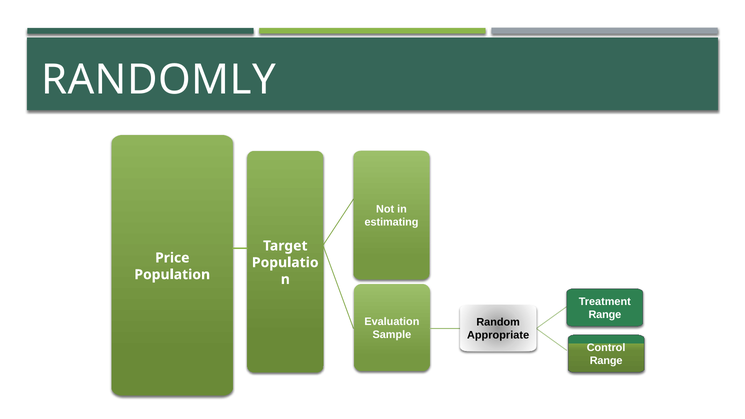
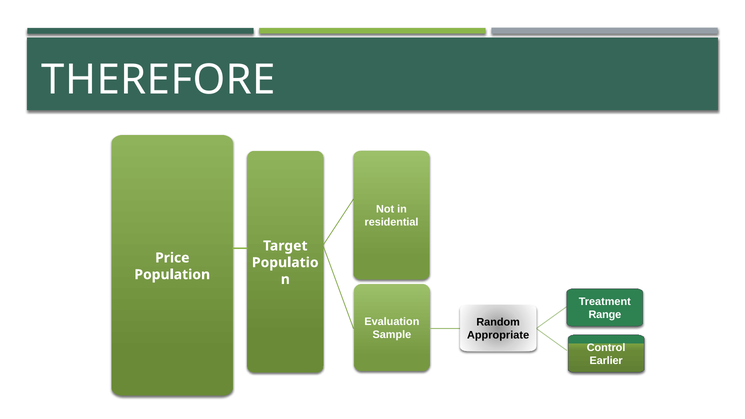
RANDOMLY: RANDOMLY -> THEREFORE (159, 80)
estimating: estimating -> residential (392, 222)
Range: Range -> Earlier (606, 361)
